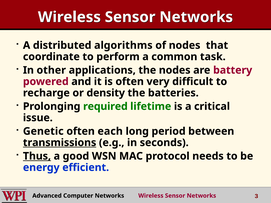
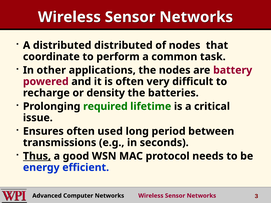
distributed algorithms: algorithms -> distributed (123, 45)
Genetic: Genetic -> Ensures (43, 131)
each: each -> used (110, 131)
transmissions underline: present -> none (60, 143)
